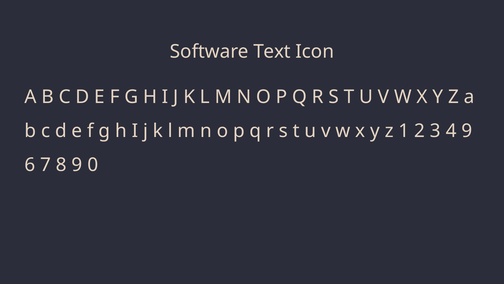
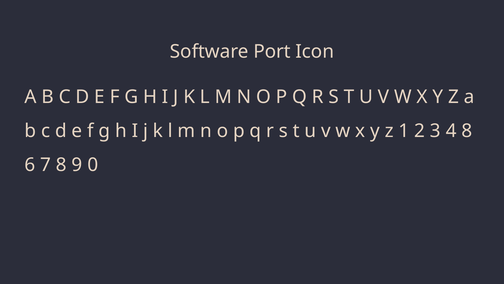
Text: Text -> Port (272, 52)
4 9: 9 -> 8 (467, 131)
